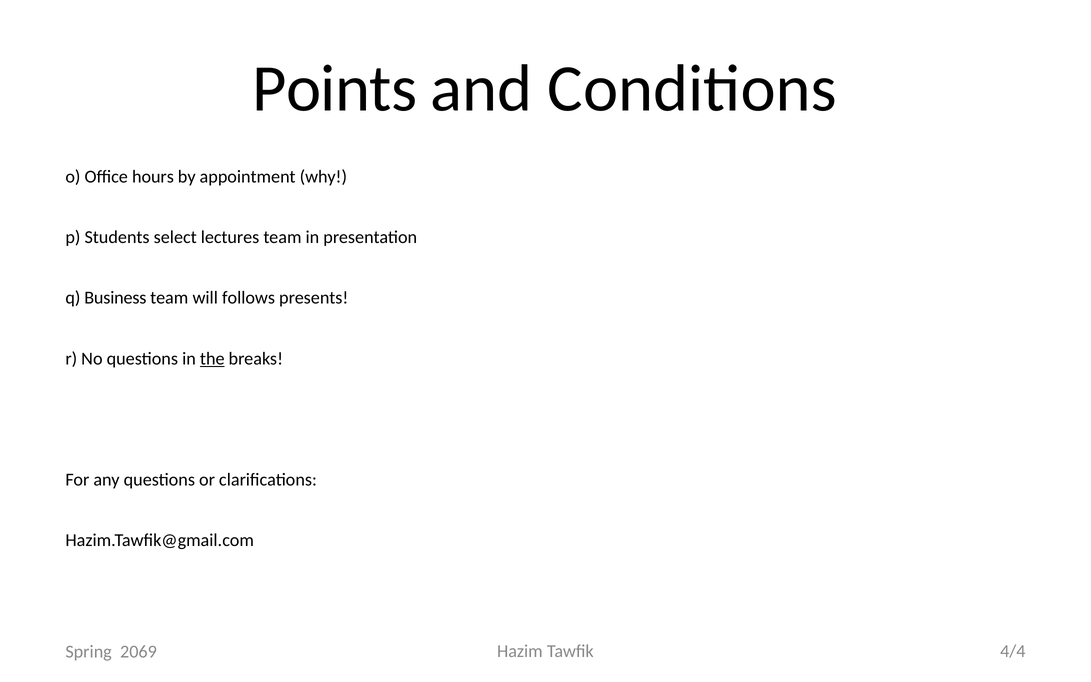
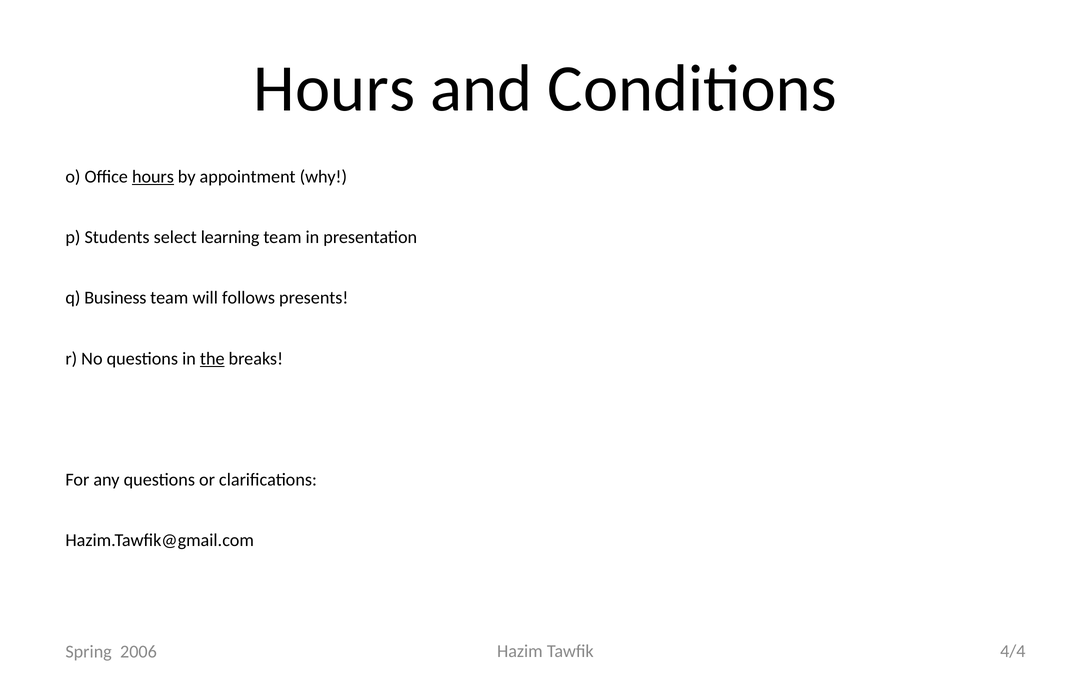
Points: Points -> Hours (334, 89)
hours underline: none -> present (153, 177)
lectures: lectures -> learning (230, 237)
2069: 2069 -> 2006 (138, 651)
